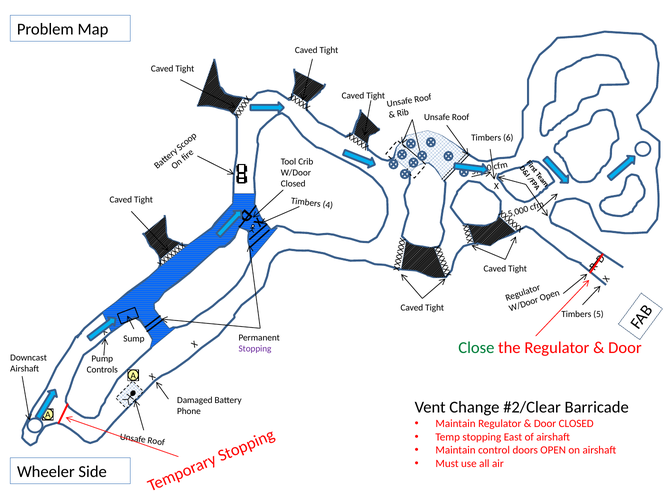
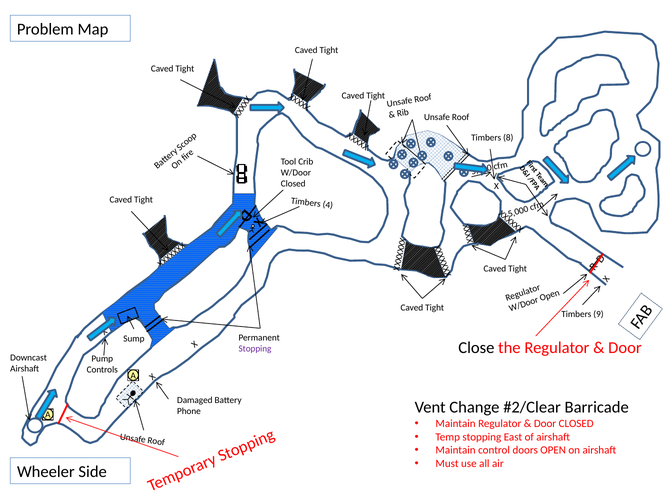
6: 6 -> 8 (508, 138)
5: 5 -> 9 (598, 314)
Close colour: green -> black (476, 348)
